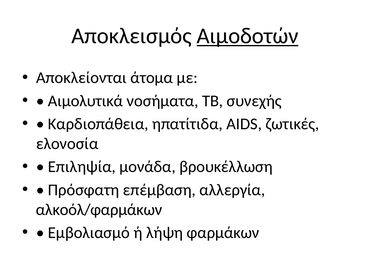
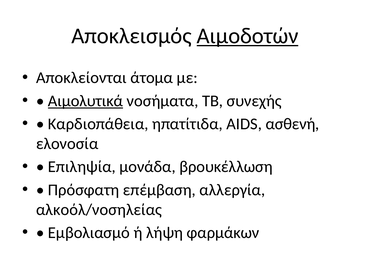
Αιμολυτικά underline: none -> present (86, 101)
ζωτικές: ζωτικές -> ασθενή (292, 124)
αλκοόλ/φαρμάκων: αλκοόλ/φαρμάκων -> αλκοόλ/νοσηλείας (99, 209)
